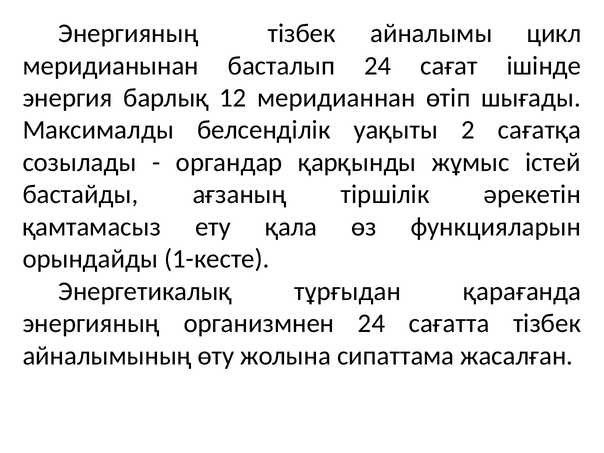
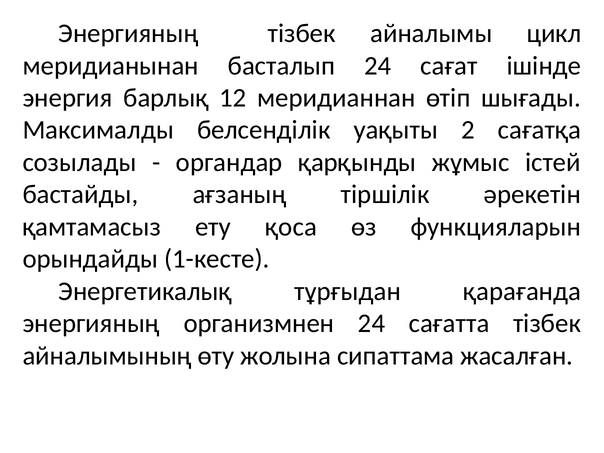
қала: қала -> қоса (291, 227)
